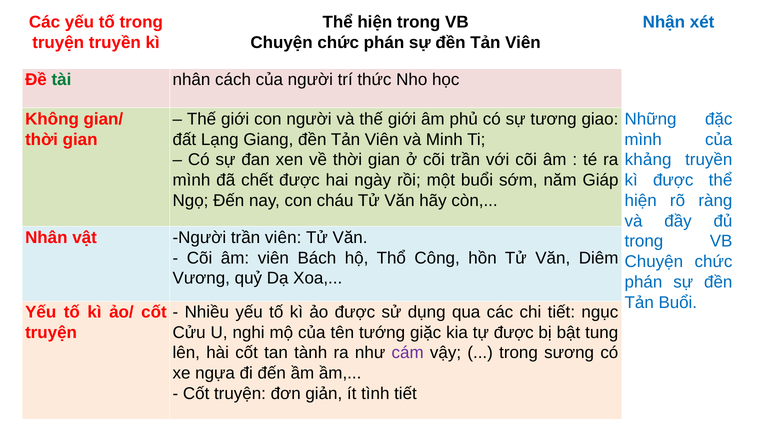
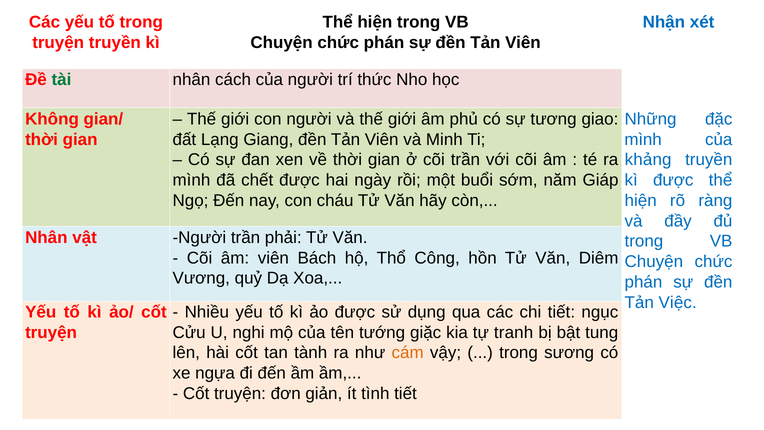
trần viên: viên -> phải (283, 237)
Tản Buổi: Buổi -> Việc (678, 302)
tự được: được -> tranh (514, 332)
cám colour: purple -> orange (408, 353)
